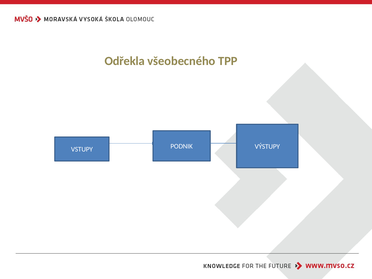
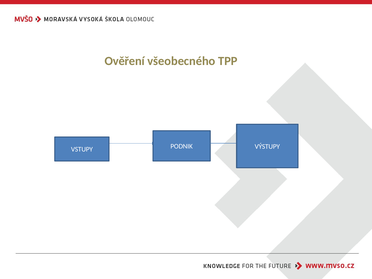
Odřekla: Odřekla -> Ověření (125, 61)
